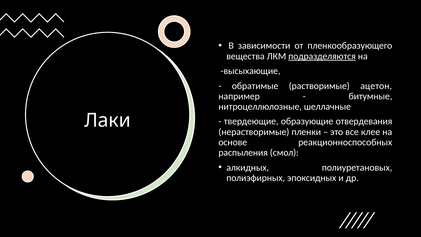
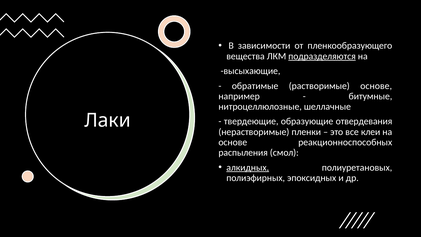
растворимые ацетон: ацетон -> основе (376, 86)
клее: клее -> клеи (371, 132)
алкидных underline: none -> present (248, 167)
